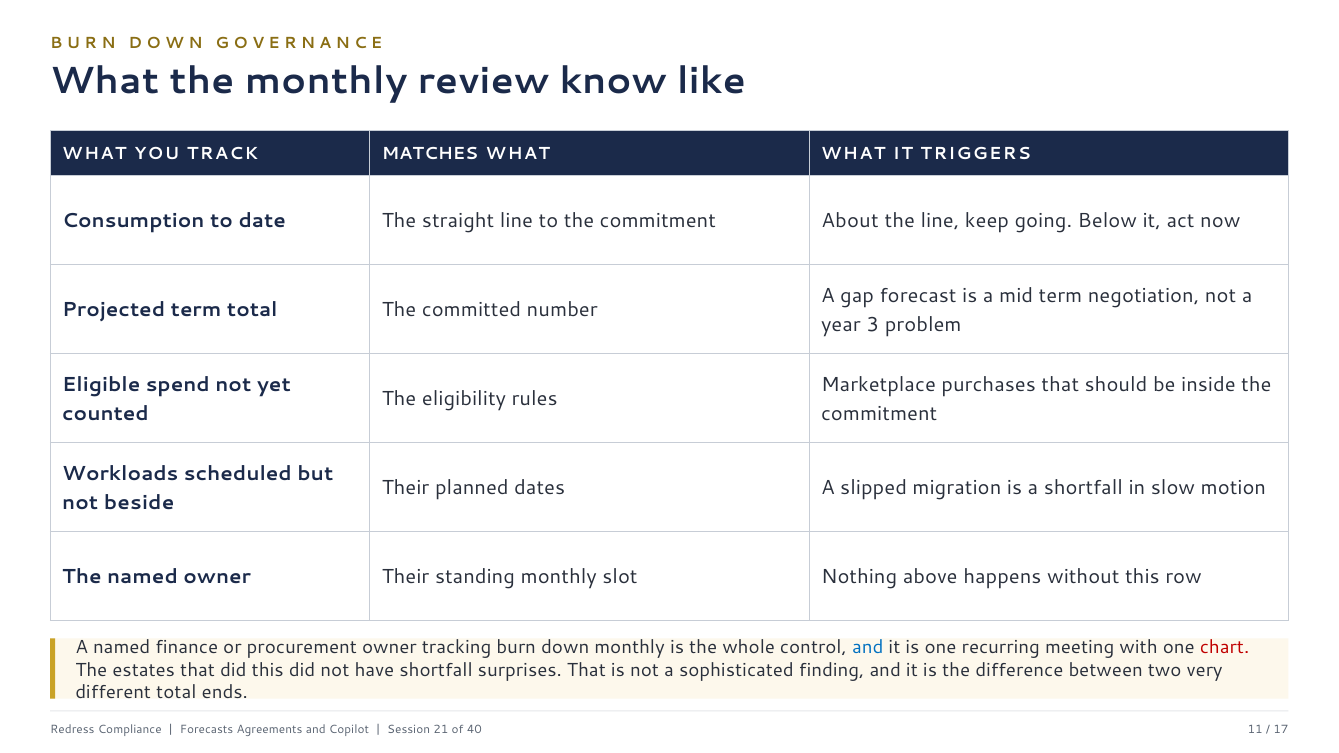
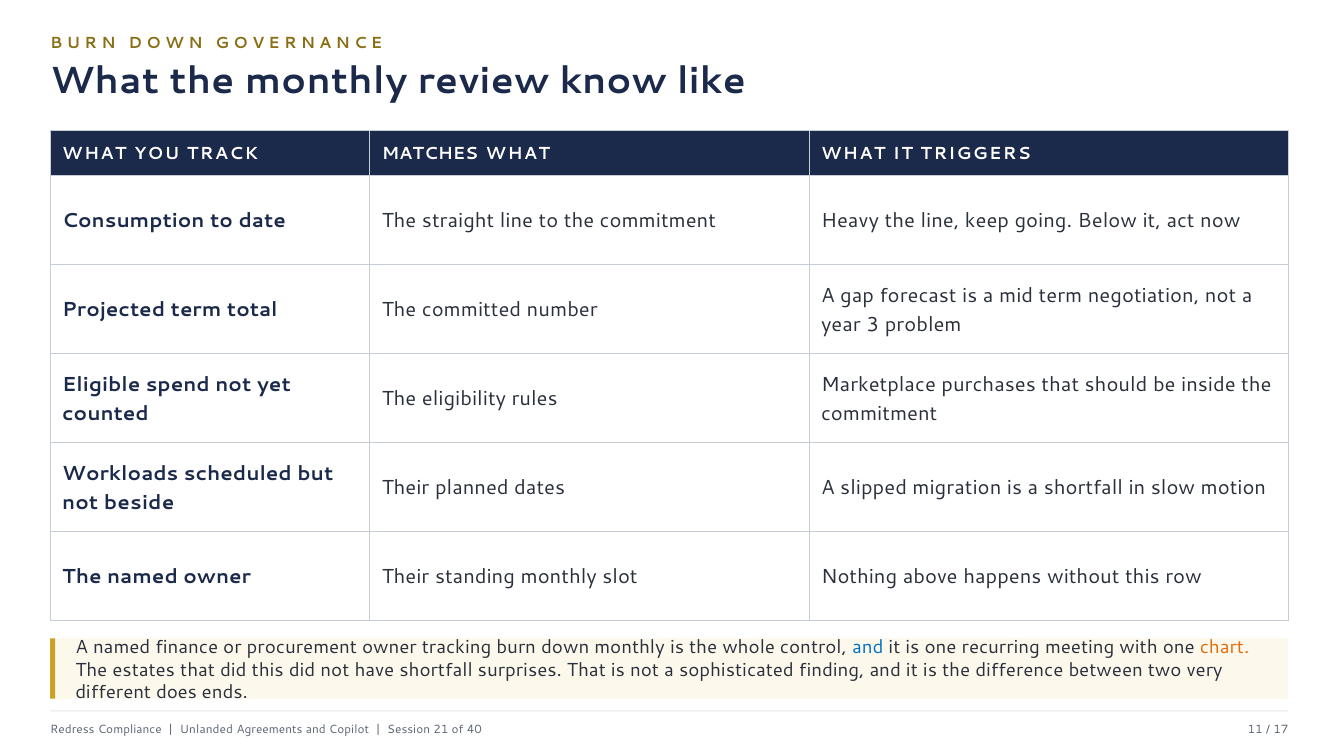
About: About -> Heavy (850, 221)
chart colour: red -> orange (1225, 647)
different total: total -> does (177, 693)
Forecasts: Forecasts -> Unlanded (207, 730)
